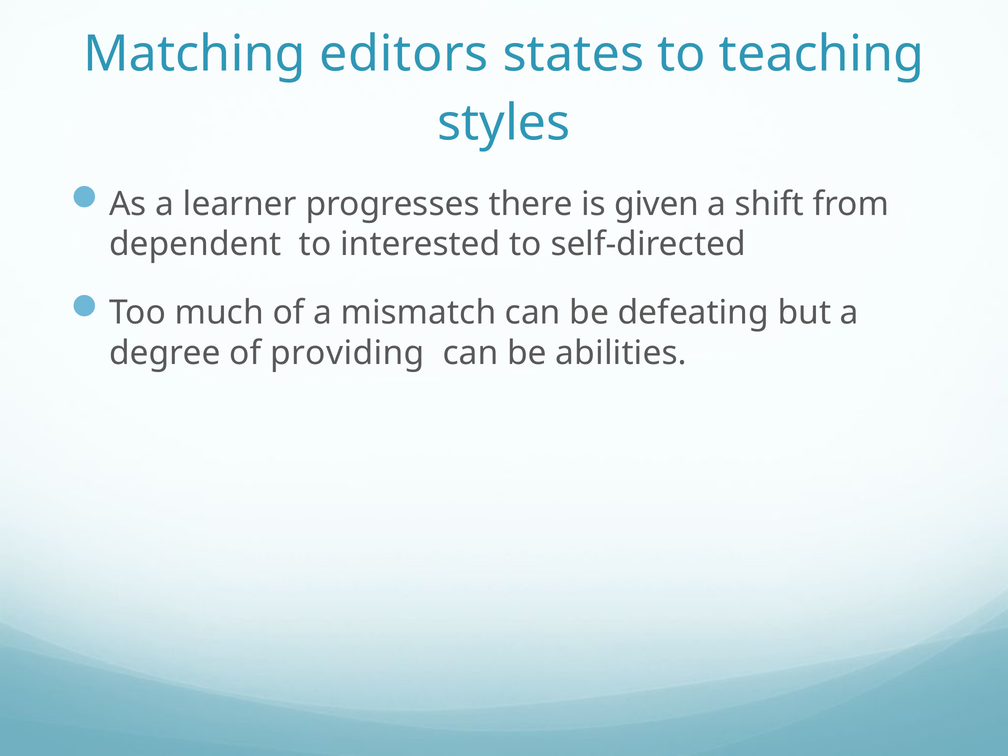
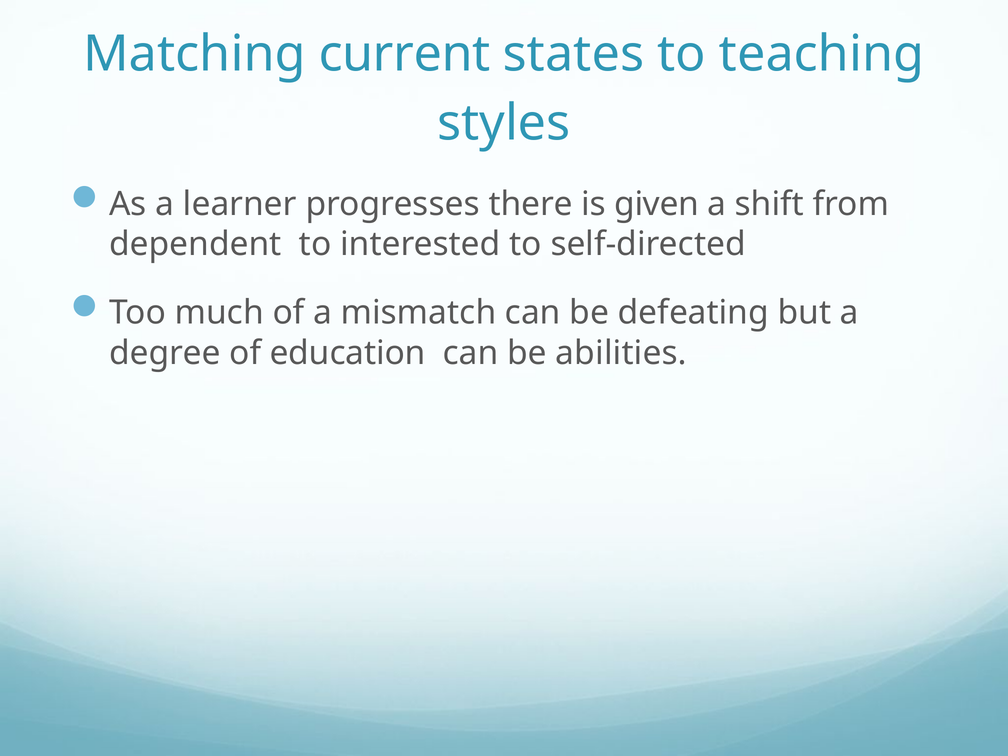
editors: editors -> current (404, 54)
providing: providing -> education (348, 353)
